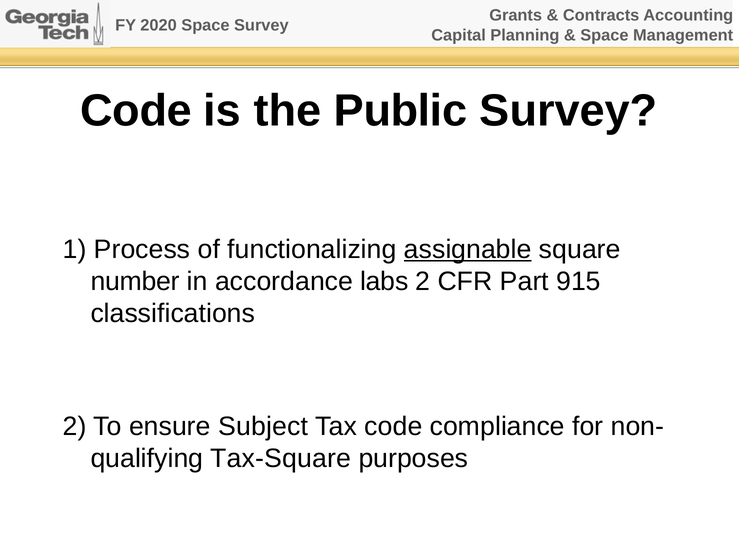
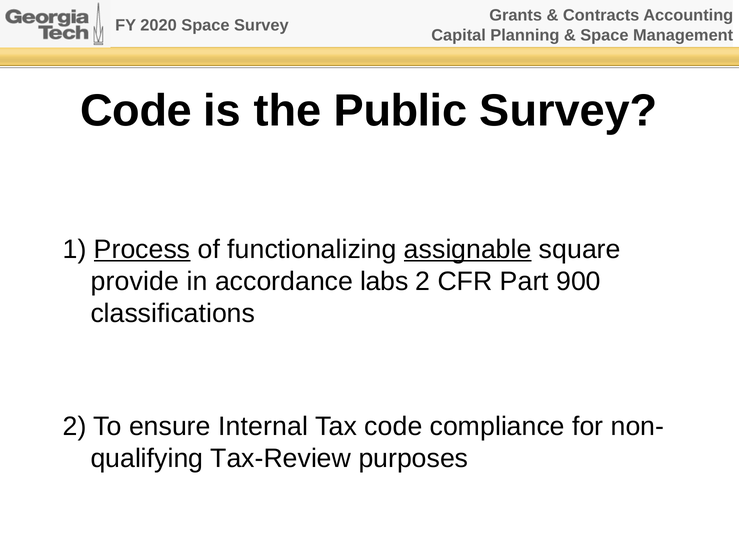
Process underline: none -> present (142, 249)
number: number -> provide (135, 281)
915: 915 -> 900 (579, 281)
Subject: Subject -> Internal (263, 427)
Tax-Square: Tax-Square -> Tax-Review (281, 459)
